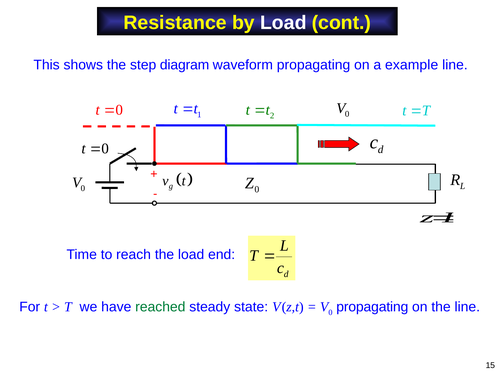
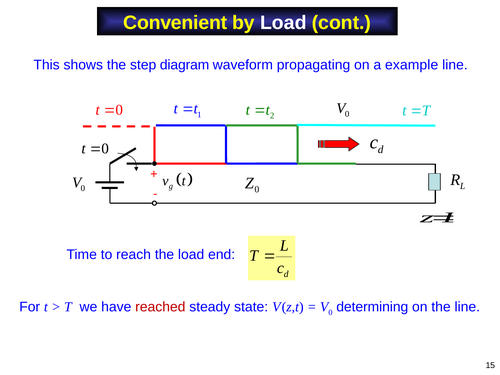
Resistance: Resistance -> Convenient (175, 23)
reached colour: green -> red (160, 307)
propagating: propagating -> determining (372, 307)
